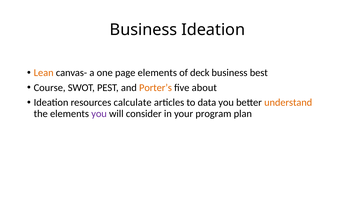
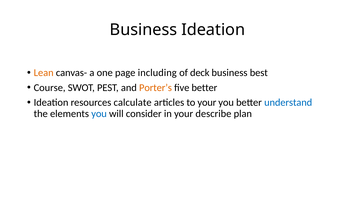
page elements: elements -> including (157, 73)
five about: about -> better (204, 88)
to data: data -> your (207, 102)
understand colour: orange -> blue (288, 102)
you colour: purple -> blue (99, 114)
program: program -> describe (213, 114)
